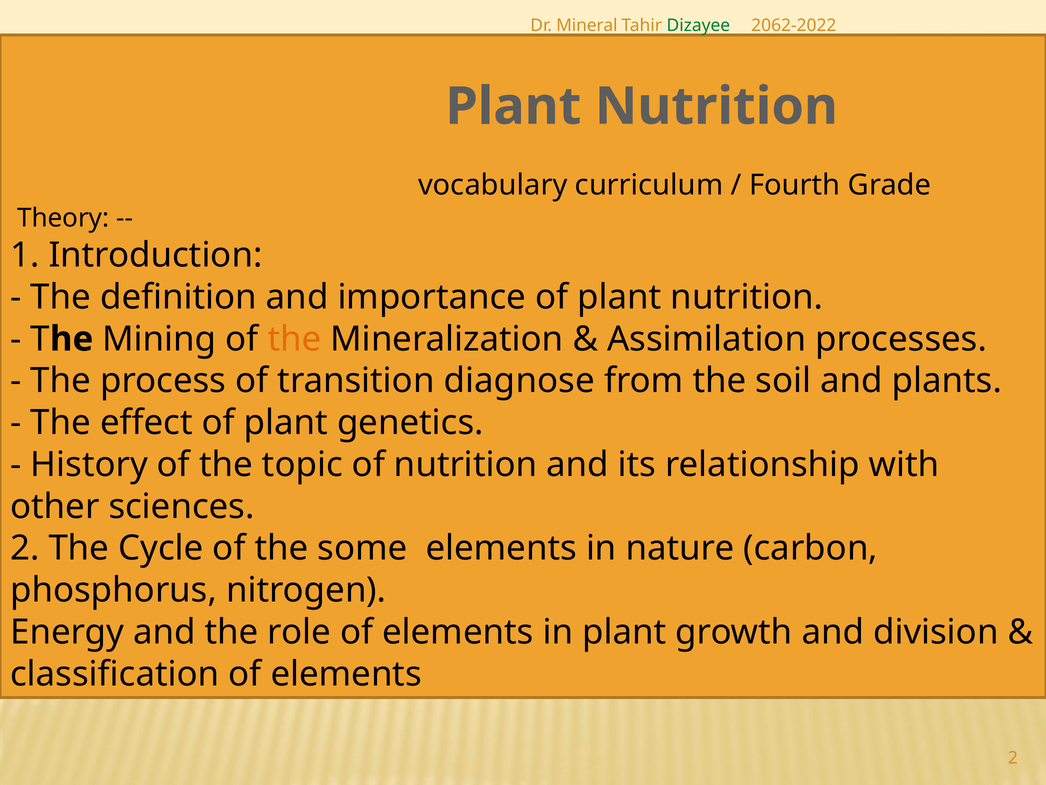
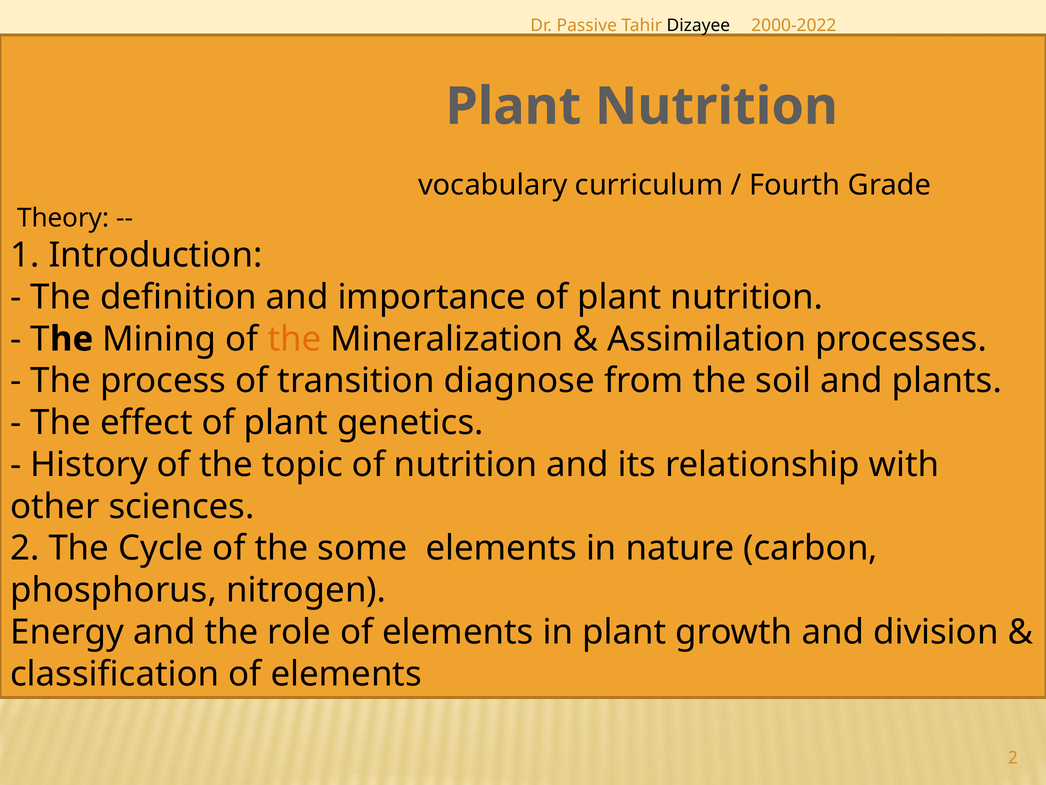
Mineral: Mineral -> Passive (587, 26)
Dizayee colour: green -> black (698, 26)
2062-2022: 2062-2022 -> 2000-2022 (794, 26)
